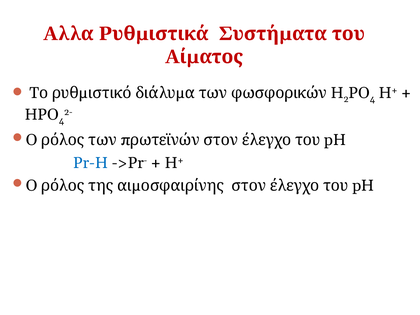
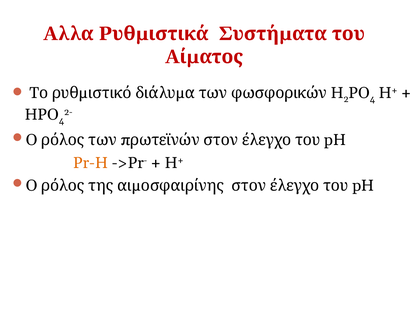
Pr-H colour: blue -> orange (90, 163)
